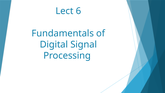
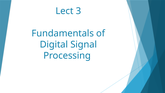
6: 6 -> 3 (78, 11)
